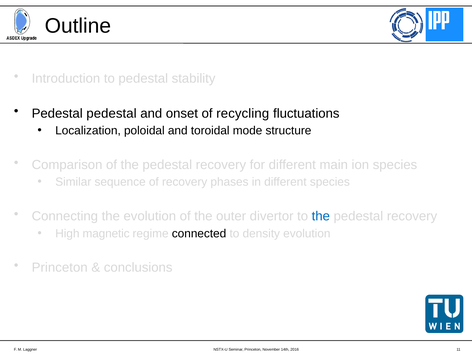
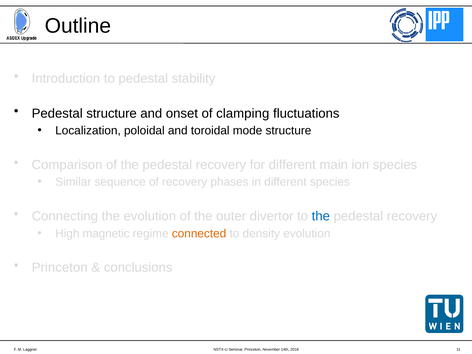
Pedestal pedestal: pedestal -> structure (112, 113)
recycling: recycling -> clamping (243, 113)
connected colour: black -> orange (199, 233)
